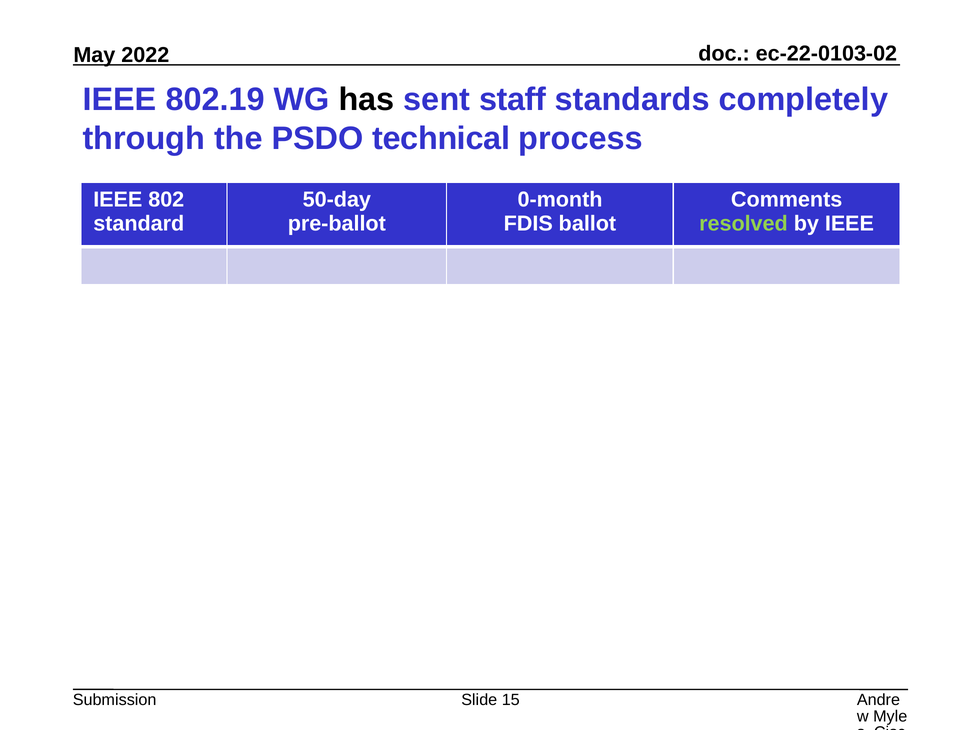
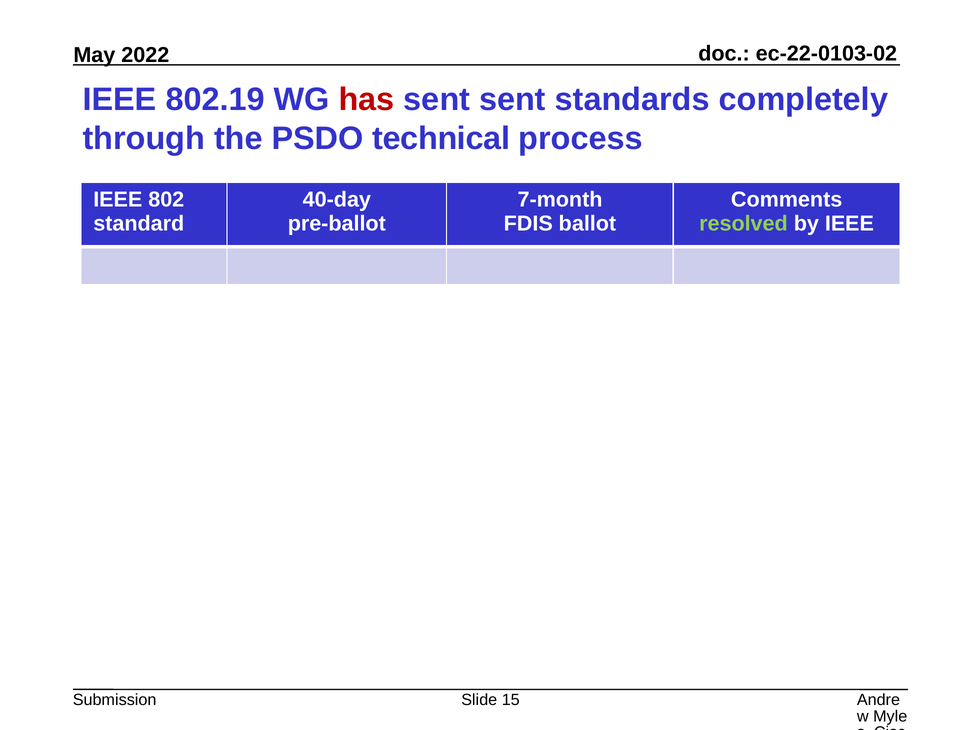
has colour: black -> red (367, 100)
sent staff: staff -> sent (512, 100)
50-day: 50-day -> 40-day (337, 199)
0-month: 0-month -> 7-month (560, 199)
